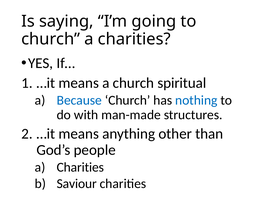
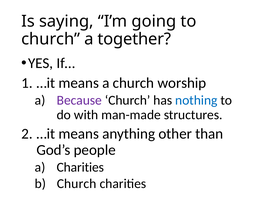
church a charities: charities -> together (134, 39)
spiritual: spiritual -> worship (182, 83)
Because colour: blue -> purple (79, 100)
Saviour: Saviour -> Church (77, 184)
